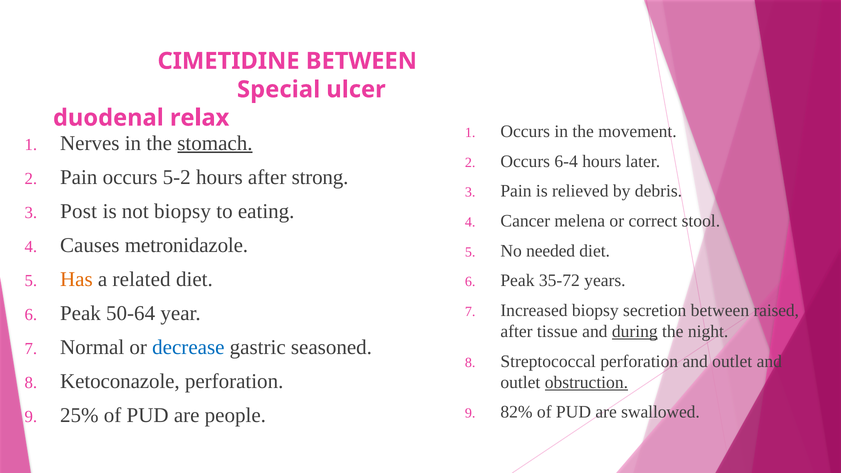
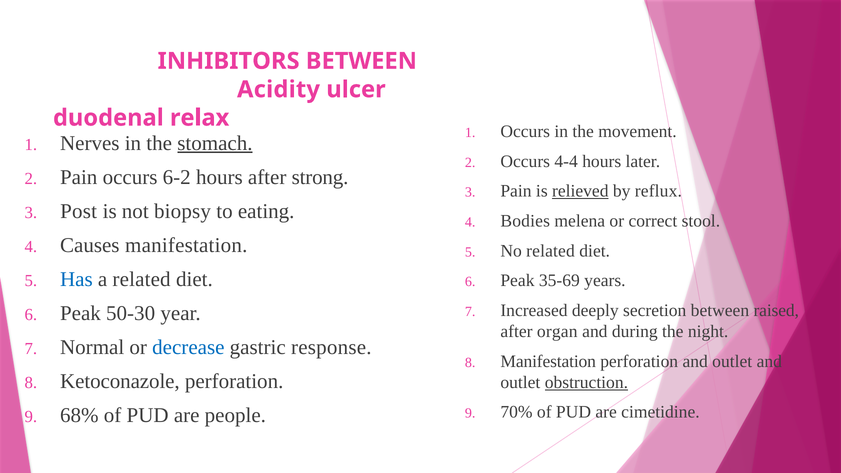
CIMETIDINE: CIMETIDINE -> INHIBITORS (229, 61)
Special: Special -> Acidity (279, 89)
6-4: 6-4 -> 4-4 (566, 161)
5-2: 5-2 -> 6-2 (177, 177)
relieved underline: none -> present (580, 191)
debris: debris -> reflux (658, 191)
Cancer: Cancer -> Bodies (525, 221)
Causes metronidazole: metronidazole -> manifestation (186, 245)
No needed: needed -> related (551, 251)
Has colour: orange -> blue (76, 279)
35-72: 35-72 -> 35-69 (559, 281)
Increased biopsy: biopsy -> deeply (595, 310)
50-64: 50-64 -> 50-30 (131, 313)
tissue: tissue -> organ (557, 332)
during underline: present -> none (635, 332)
seasoned: seasoned -> response (331, 347)
Streptococcal: Streptococcal -> Manifestation (548, 361)
82%: 82% -> 70% (517, 412)
swallowed: swallowed -> cimetidine (660, 412)
25%: 25% -> 68% (79, 415)
